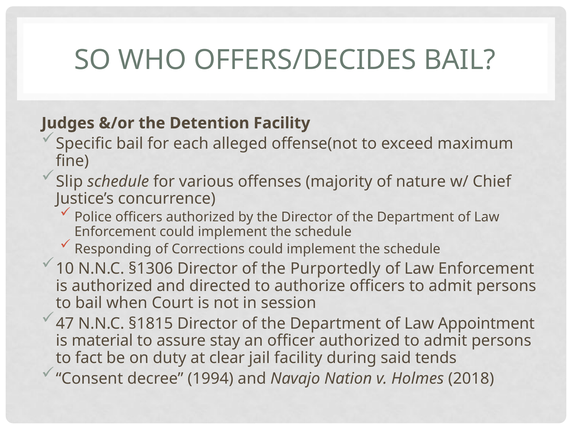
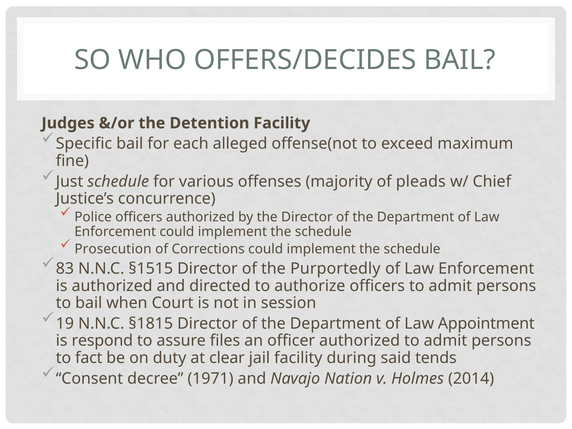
Slip: Slip -> Just (70, 181)
nature: nature -> pleads (421, 181)
Responding: Responding -> Prosecution (113, 249)
10: 10 -> 83 (65, 269)
§1306: §1306 -> §1515 (151, 269)
47: 47 -> 19 (65, 324)
material: material -> respond (102, 341)
stay: stay -> files (225, 341)
1994: 1994 -> 1971 (211, 378)
2018: 2018 -> 2014 (471, 378)
